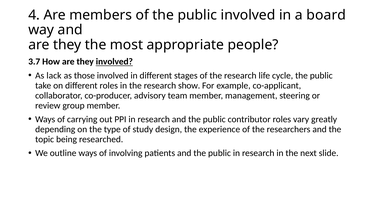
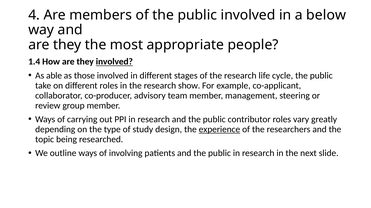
board: board -> below (326, 15)
3.7: 3.7 -> 1.4 (34, 62)
lack: lack -> able (54, 76)
experience underline: none -> present (219, 130)
